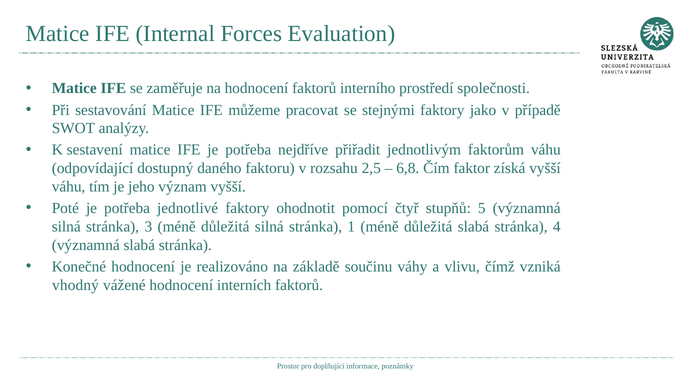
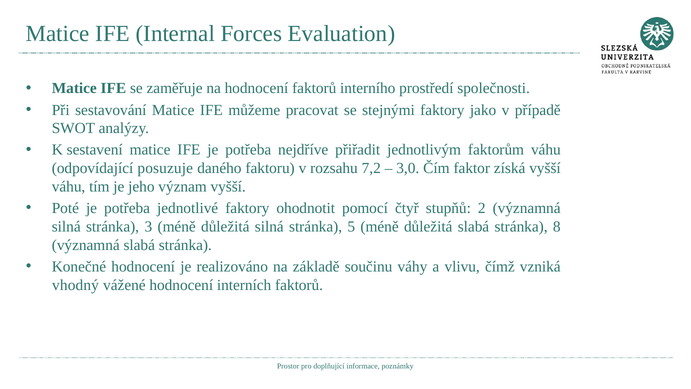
dostupný: dostupný -> posuzuje (165, 168)
2,5: 2,5 -> 7,2 (371, 168)
6,8: 6,8 -> 3,0 (408, 168)
5: 5 -> 2 (482, 208)
1: 1 -> 5 (351, 227)
4: 4 -> 8 (557, 227)
